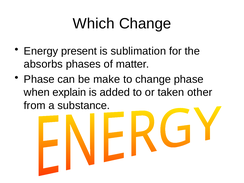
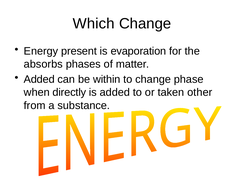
sublimation: sublimation -> evaporation (138, 51)
Phase: Phase -> Added (39, 79)
make: make -> within (107, 79)
explain: explain -> directly (69, 92)
